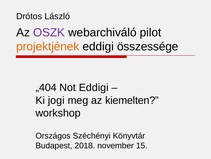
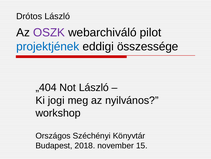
projektjének colour: orange -> blue (48, 46)
Not Eddigi: Eddigi -> László (94, 87)
kiemelten: kiemelten -> nyilvános (132, 100)
